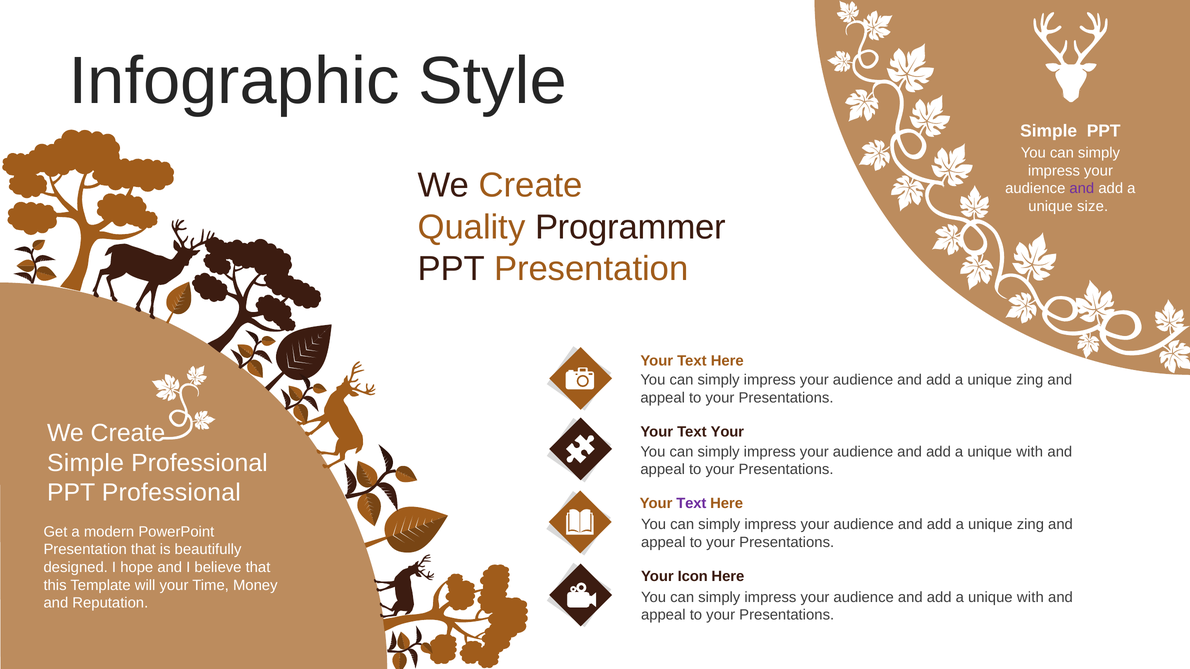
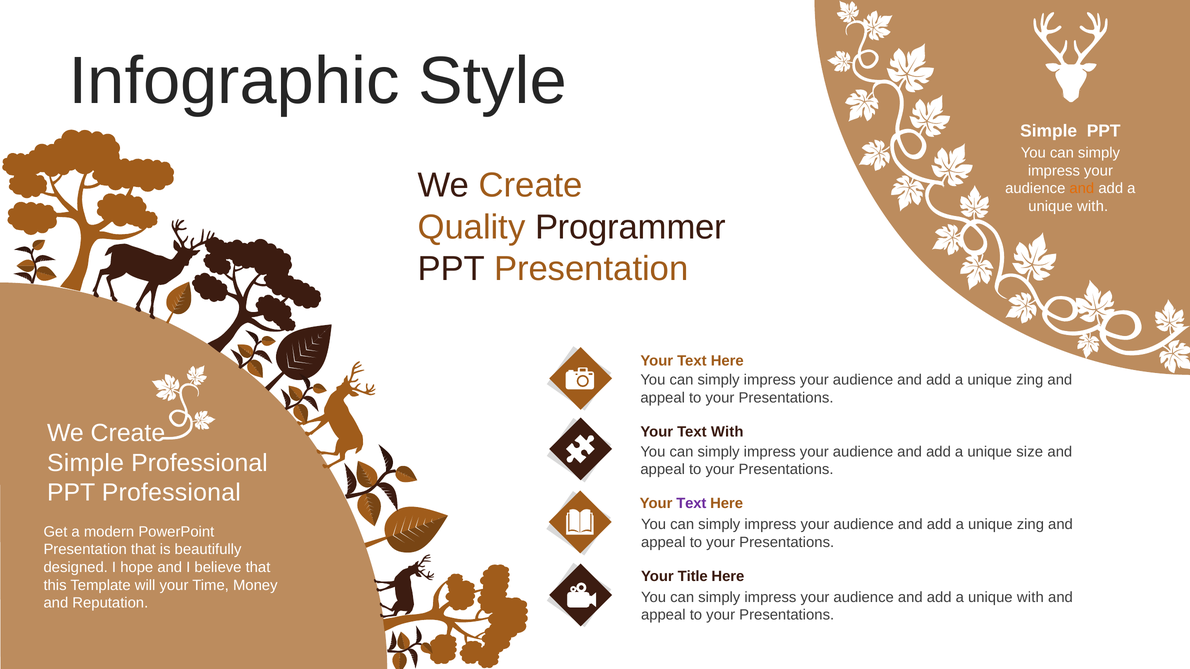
and colour: purple -> orange (1082, 189)
size: size -> with (1093, 207)
Text Your: Your -> With (727, 432)
with: with -> size (1030, 452)
Icon: Icon -> Title (693, 577)
